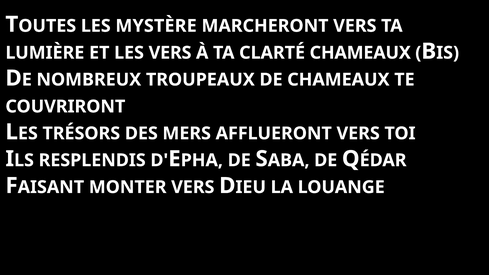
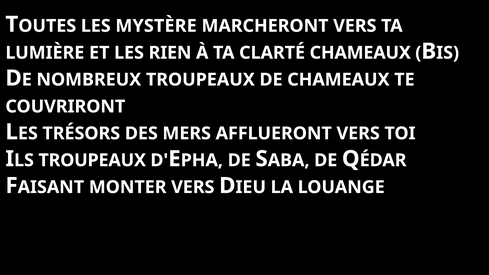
LES VERS: VERS -> RIEN (170, 53)
RESPLENDIS: RESPLENDIS -> TROUPEAUX (92, 160)
